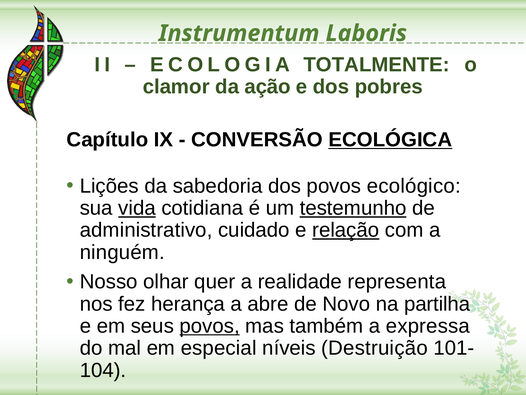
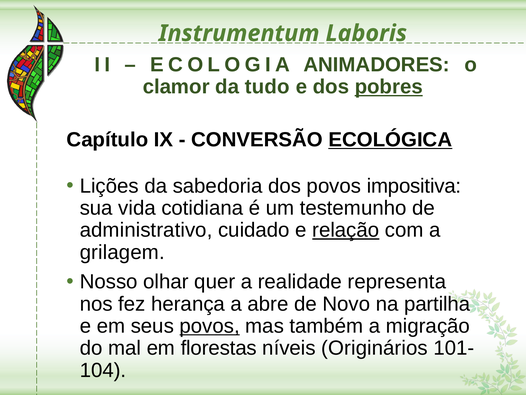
TOTALMENTE: TOTALMENTE -> ANIMADORES (377, 65)
ação: ação -> tudo (267, 87)
pobres underline: none -> present (389, 87)
ecológico: ecológico -> impositiva (414, 186)
vida underline: present -> none (137, 208)
testemunho underline: present -> none (353, 208)
ninguém: ninguém -> grilagem (122, 252)
expressa: expressa -> migração (428, 326)
especial: especial -> florestas (219, 348)
Destruição: Destruição -> Originários (375, 348)
